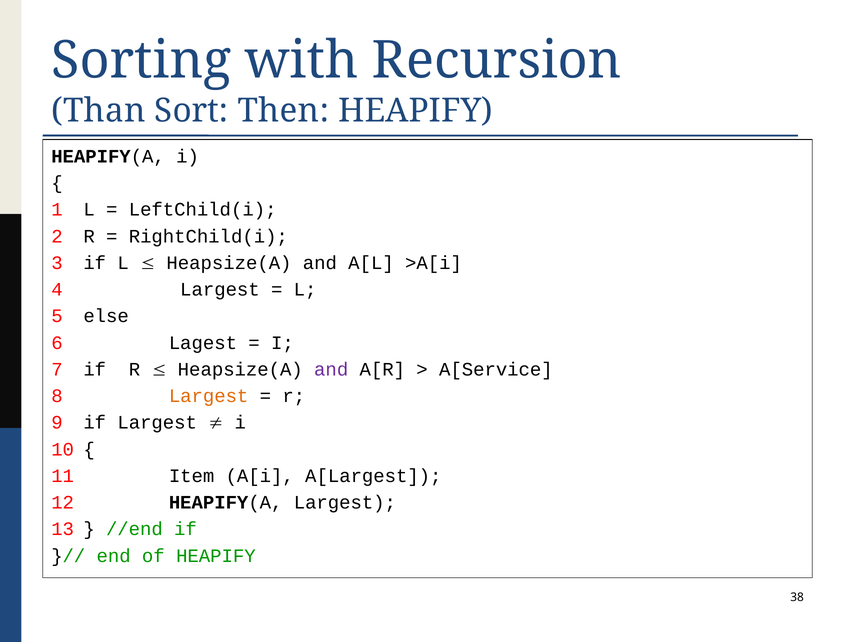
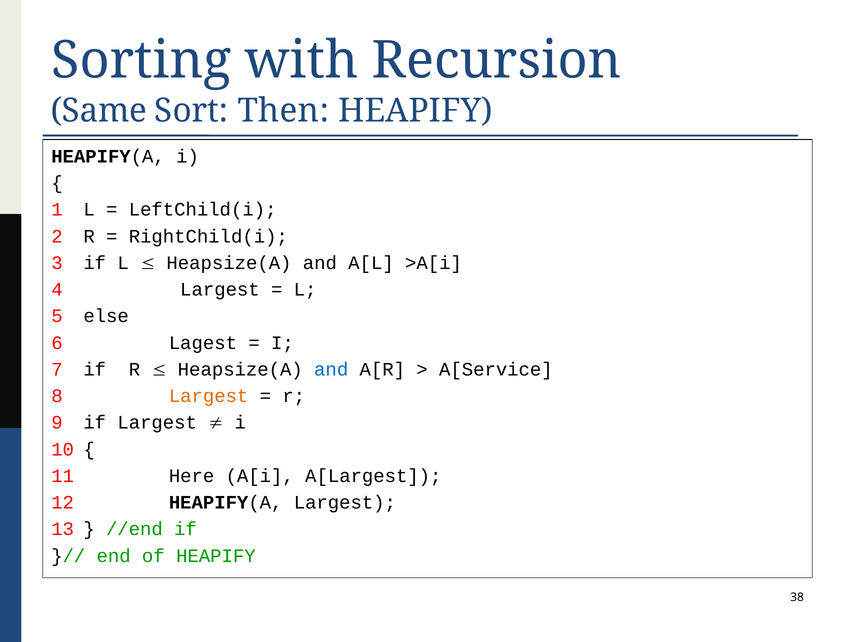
Than: Than -> Same (99, 111)
and colour: purple -> blue (331, 369)
Item: Item -> Here (192, 475)
